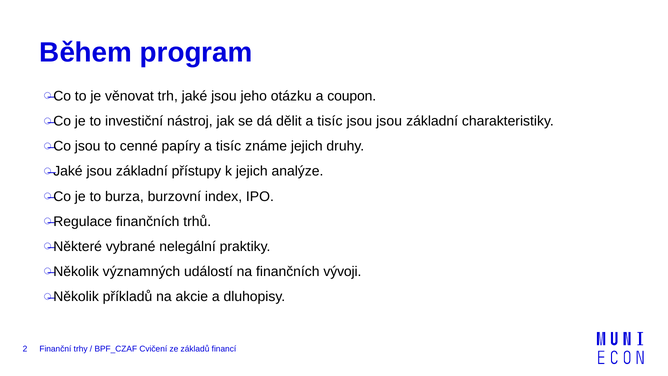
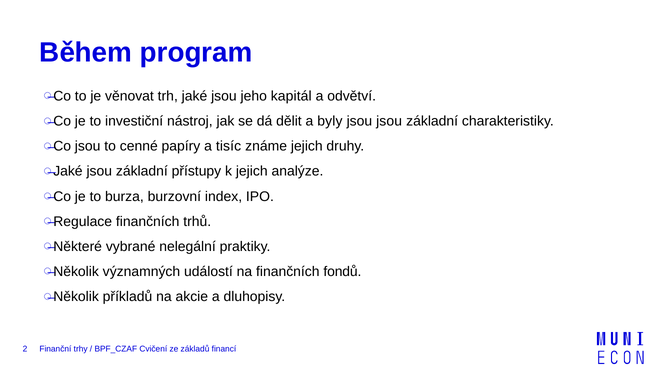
otázku: otázku -> kapitál (291, 96)
coupon: coupon -> odvětví (352, 96)
dělit a tisíc: tisíc -> byly (330, 121)
vývoji: vývoji -> fondů (342, 271)
